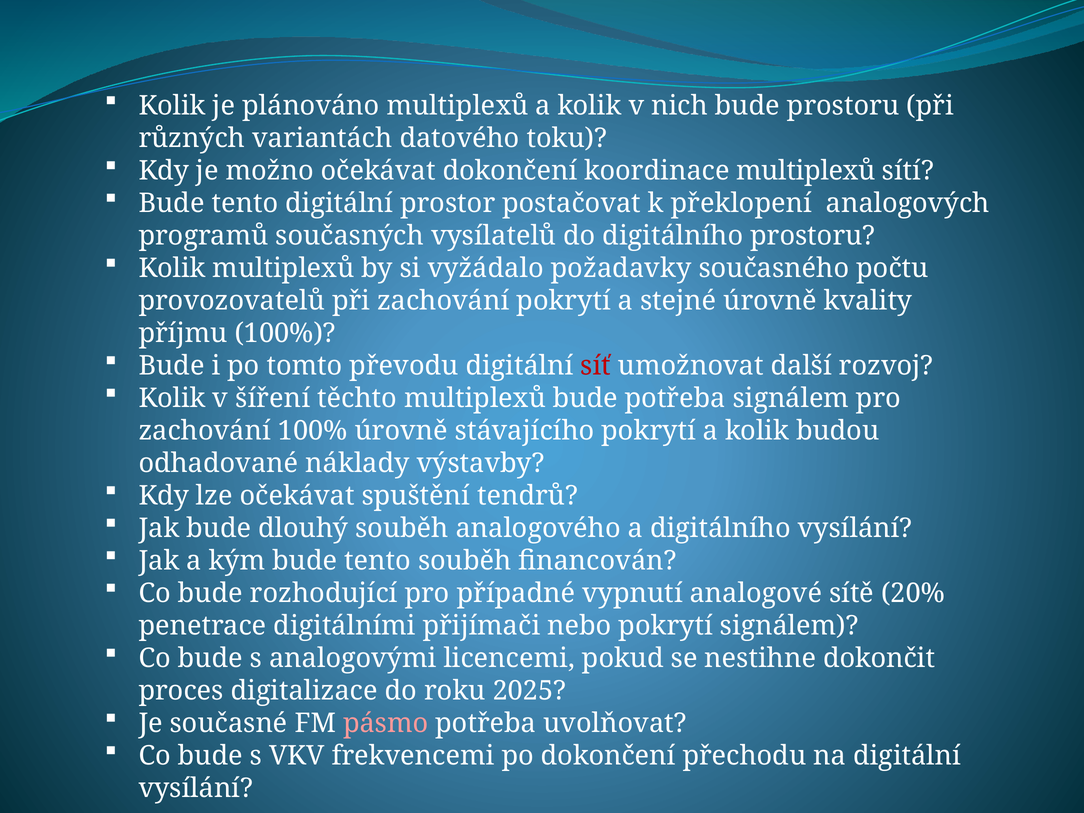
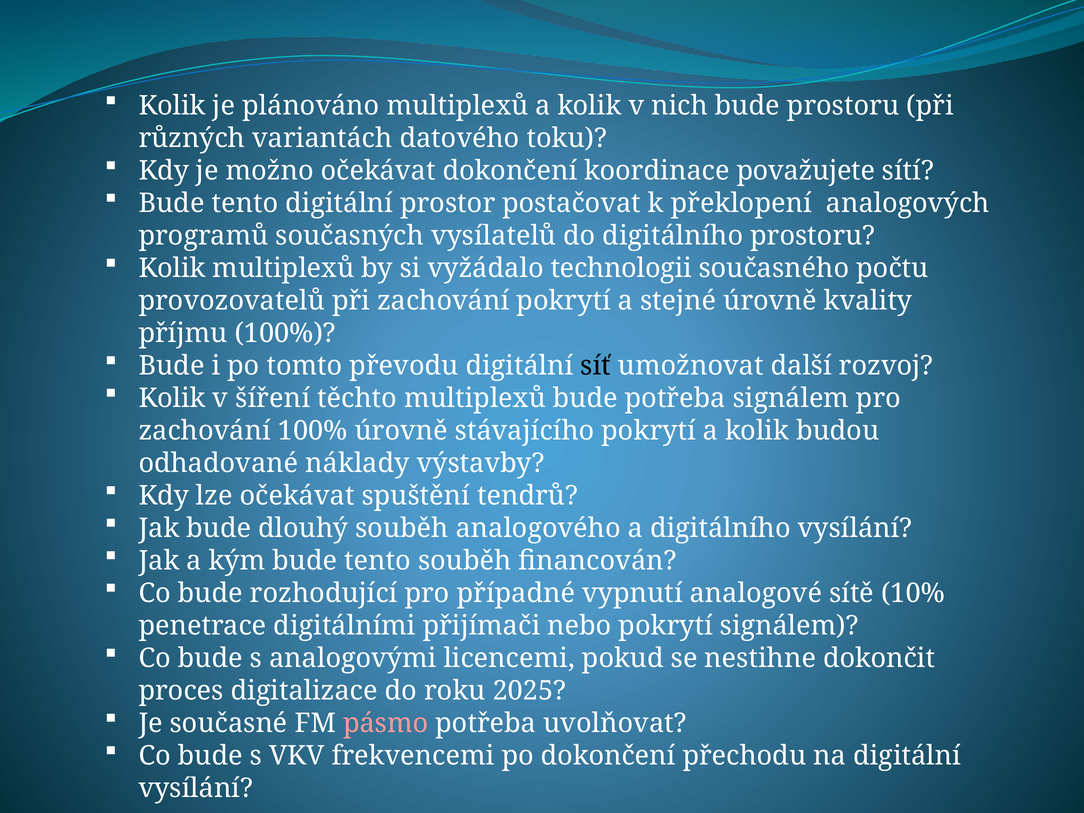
koordinace multiplexů: multiplexů -> považujete (806, 171)
požadavky: požadavky -> technologii (621, 268)
síť colour: red -> black (596, 366)
20%: 20% -> 10% (913, 593)
